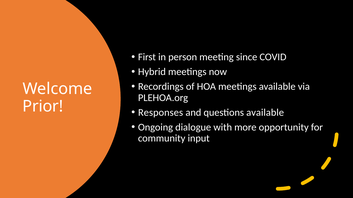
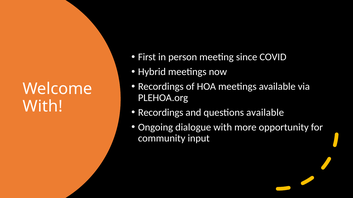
Prior: Prior -> With (43, 107)
Responses: Responses -> Recordings (161, 113)
